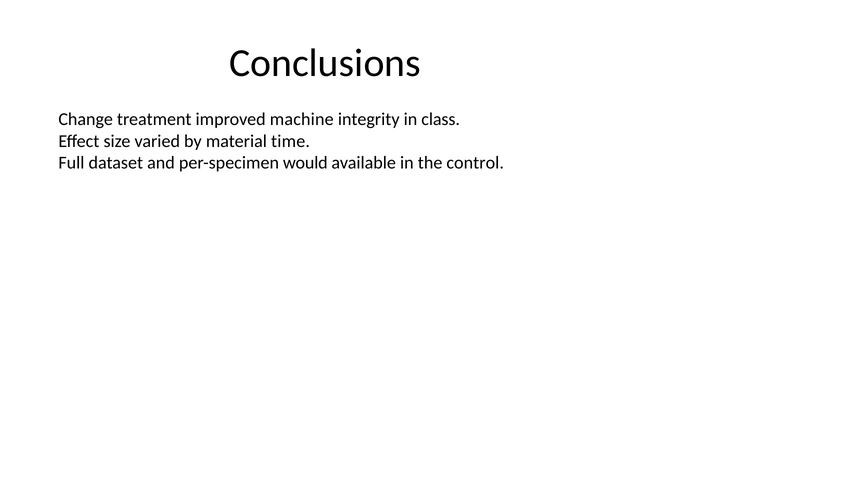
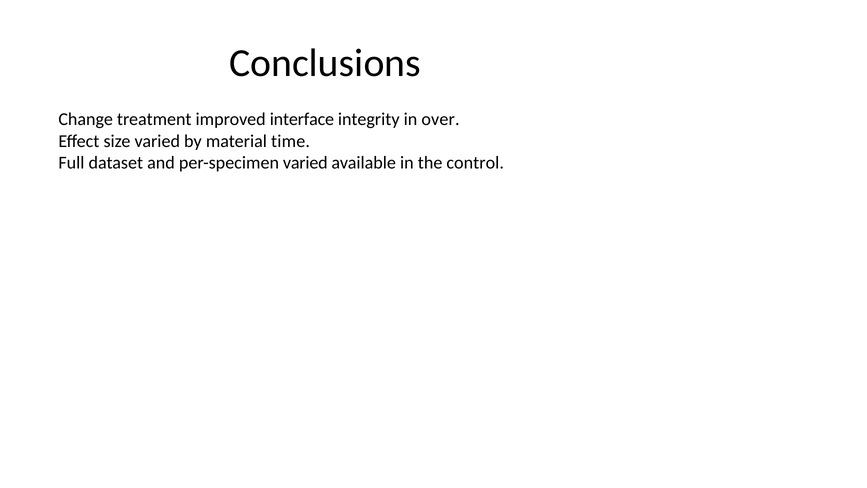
machine: machine -> interface (302, 119)
class: class -> over (441, 119)
per-specimen would: would -> varied (305, 163)
